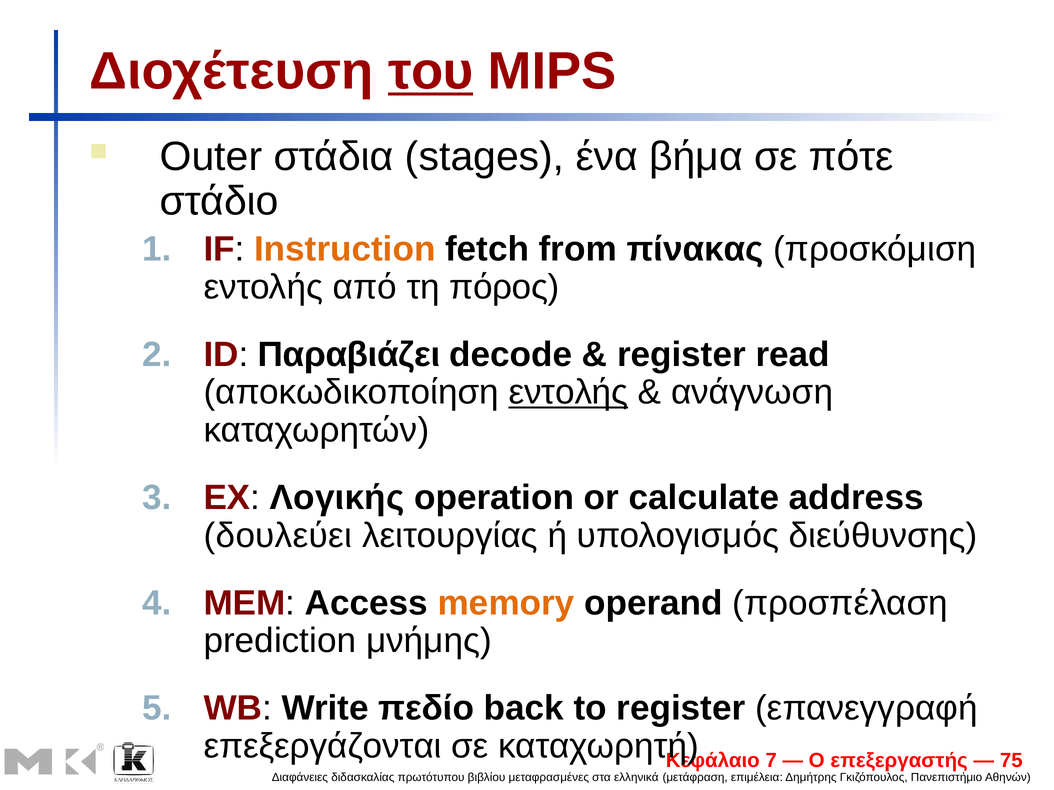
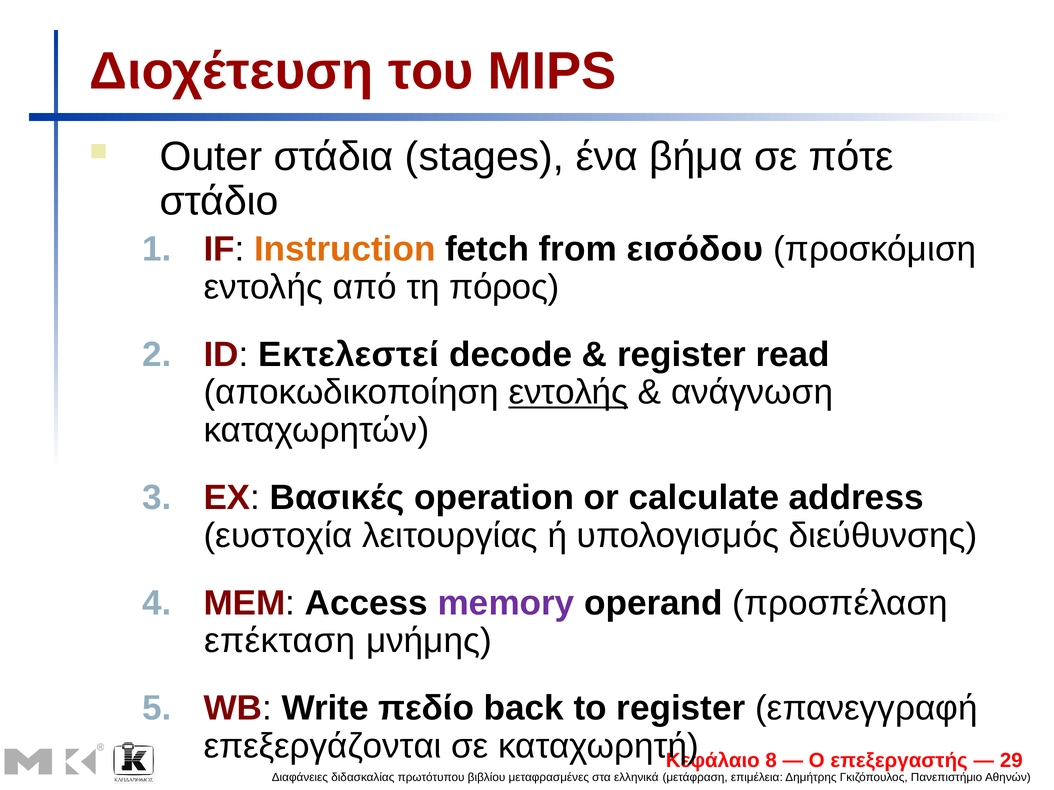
του underline: present -> none (431, 71)
πίνακας: πίνακας -> εισόδου (695, 249)
Παραβιάζει: Παραβιάζει -> Εκτελεστεί (349, 355)
Λογικής: Λογικής -> Βασικές (337, 498)
δουλεύει: δουλεύει -> ευστοχία (278, 536)
memory colour: orange -> purple (506, 603)
prediction: prediction -> επέκταση (280, 641)
7: 7 -> 8 (771, 761)
75: 75 -> 29 (1011, 761)
